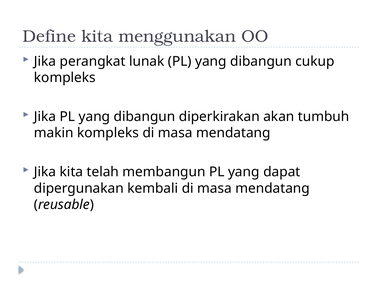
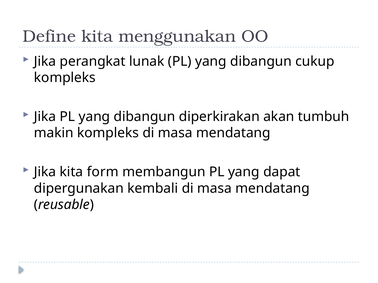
telah: telah -> form (103, 172)
